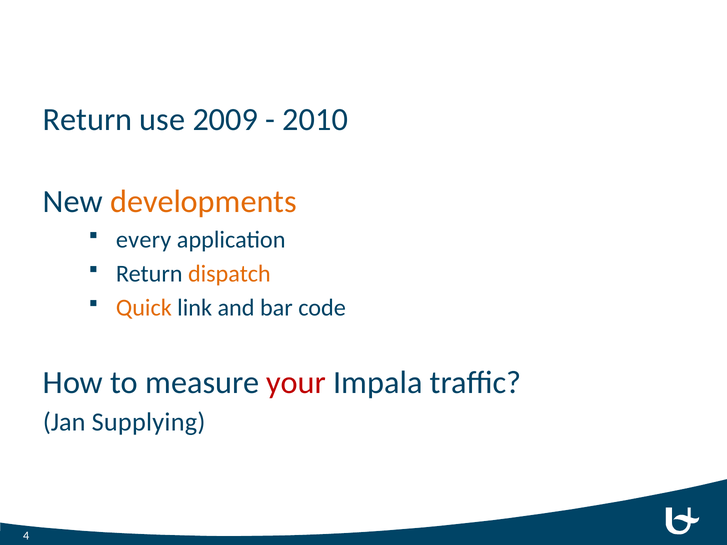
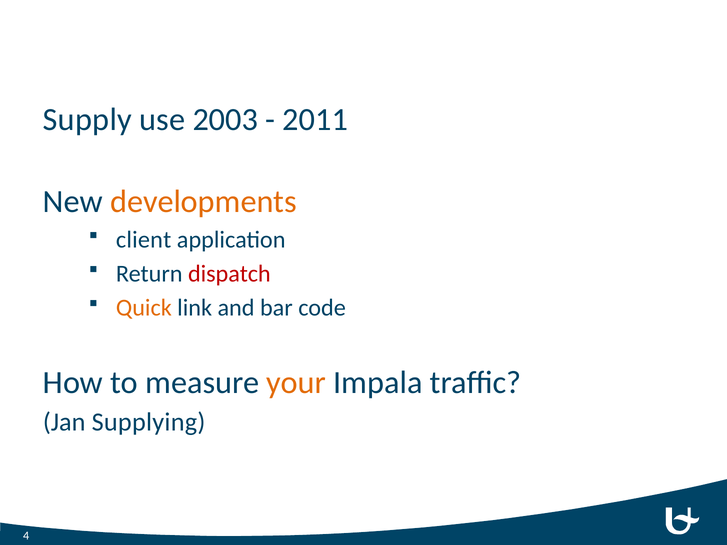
Return: Return -> Supply (87, 120)
2009: 2009 -> 2003 (225, 120)
2010: 2010 -> 2011 (315, 120)
every: every -> client (144, 240)
dispatch colour: orange -> red (229, 274)
your colour: red -> orange (296, 383)
